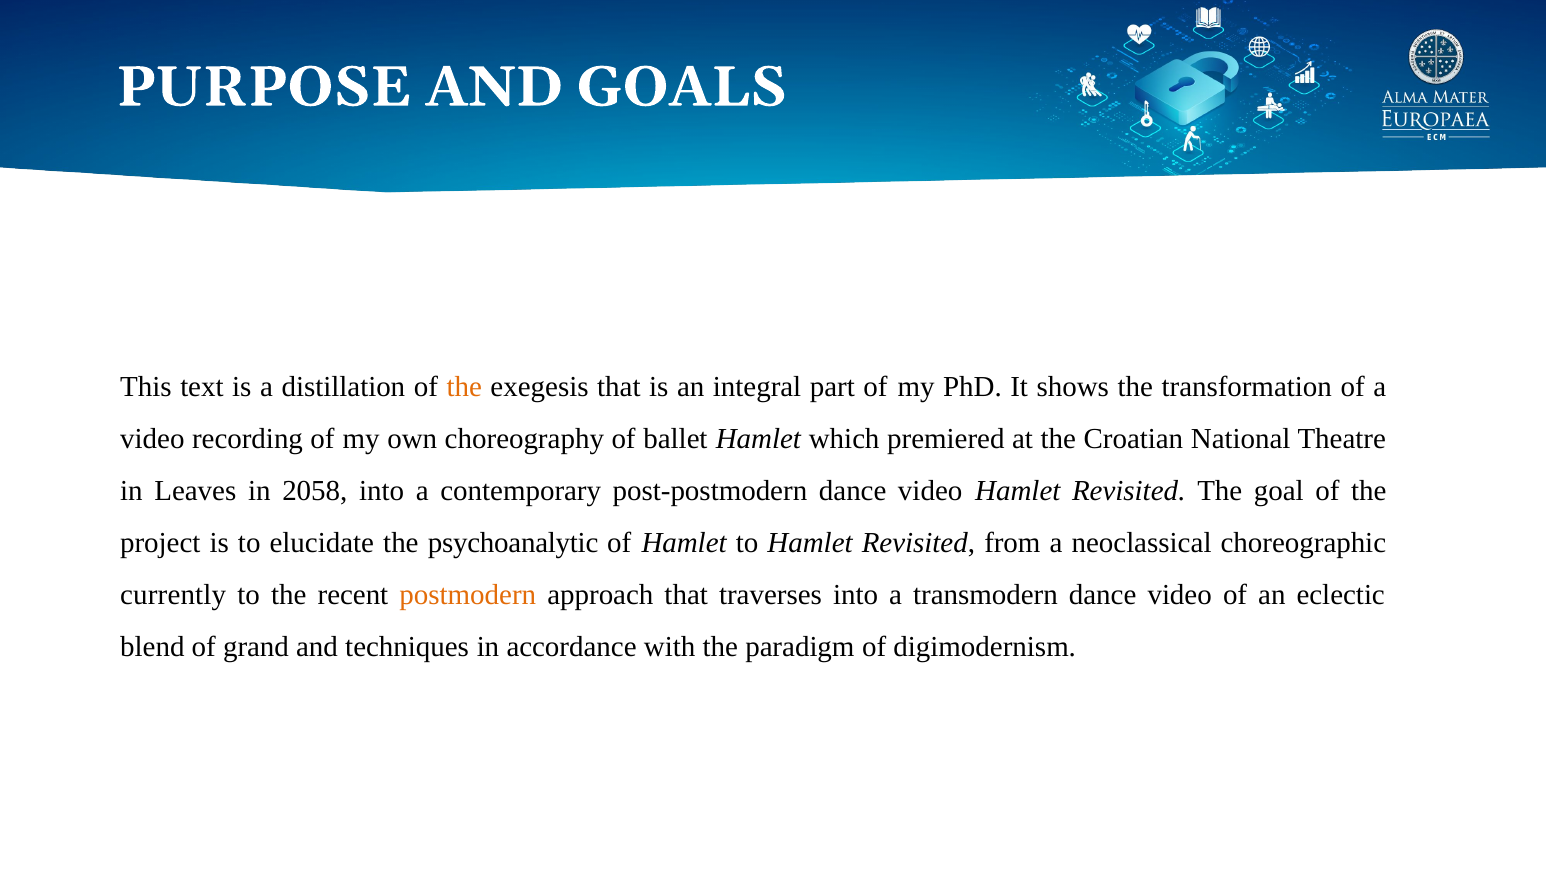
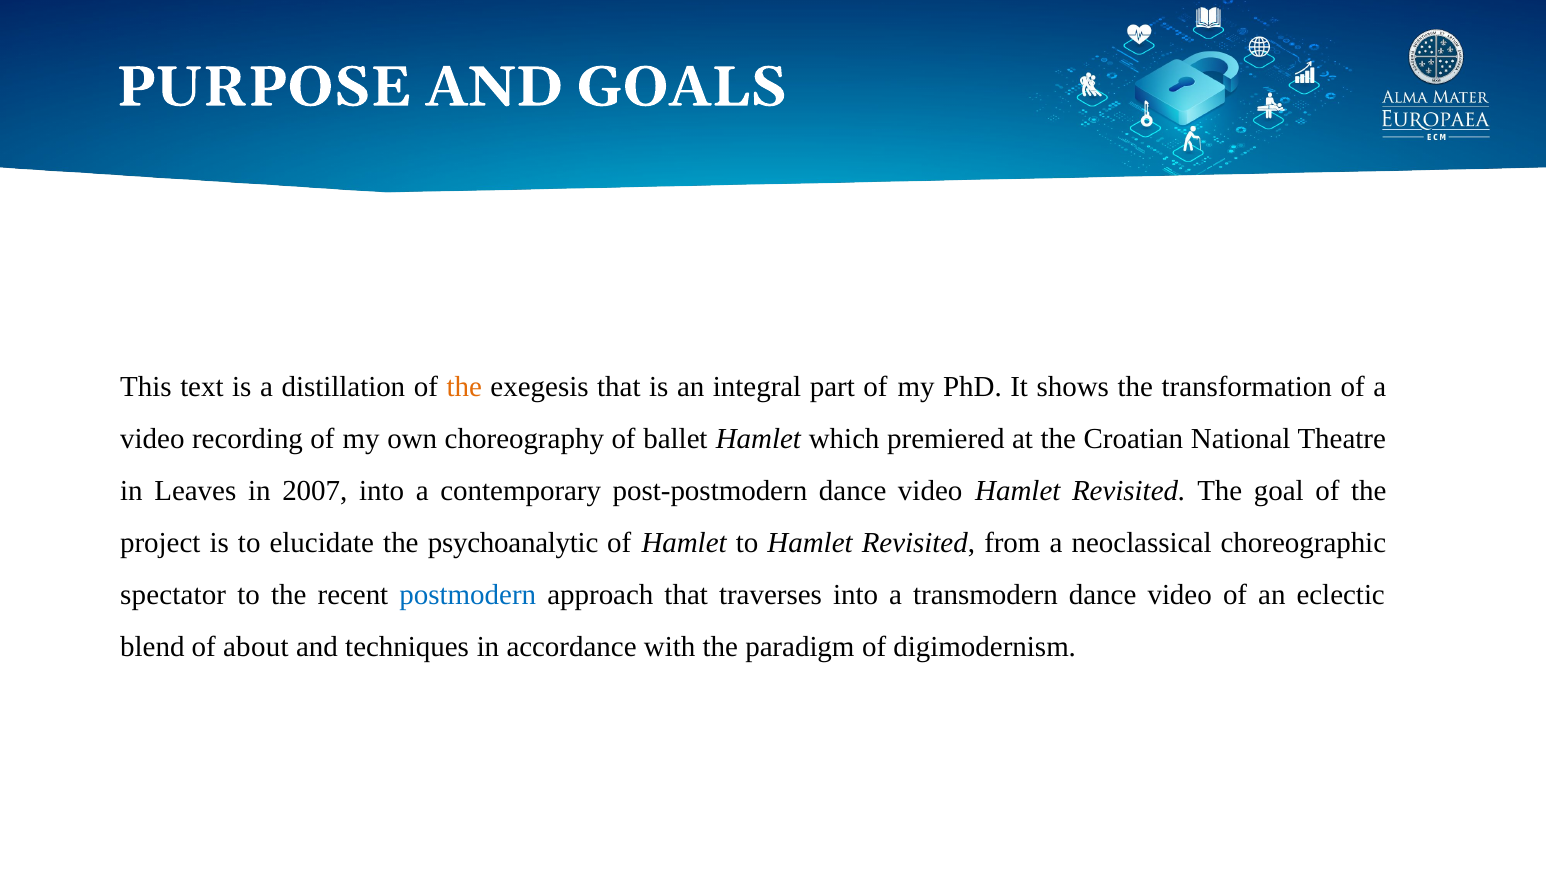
2058: 2058 -> 2007 (315, 491)
currently: currently -> spectator (173, 596)
postmodern colour: orange -> blue (468, 596)
grand: grand -> about (256, 648)
